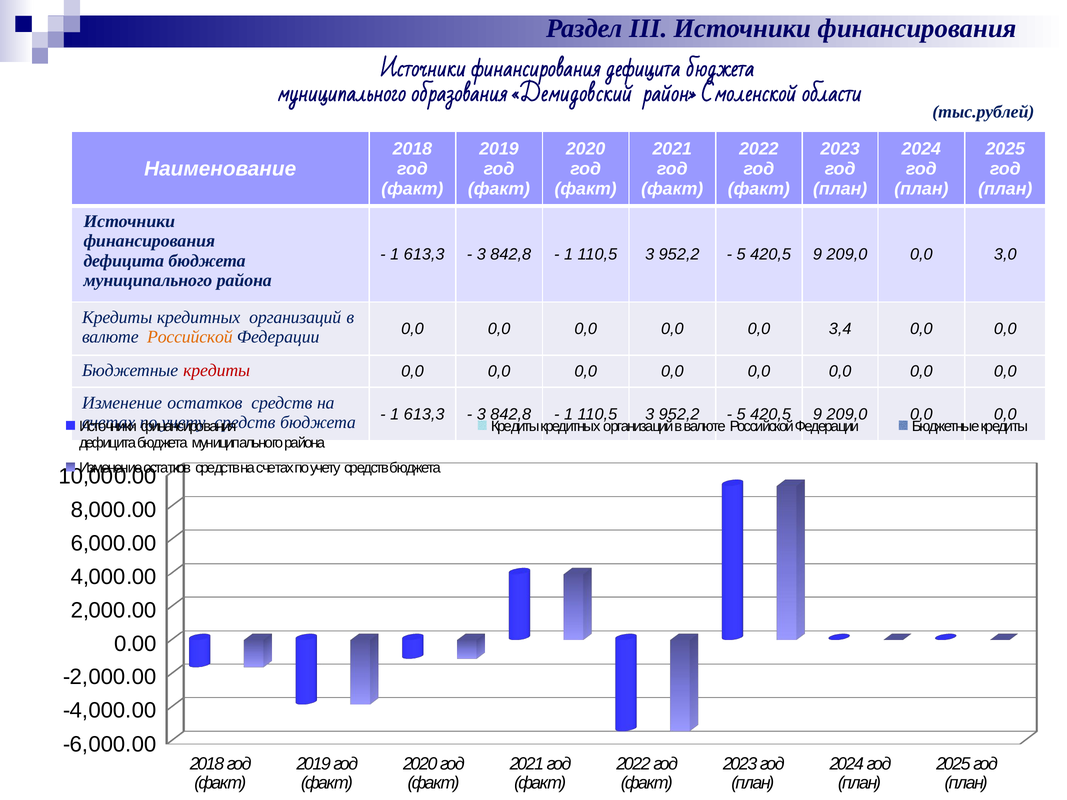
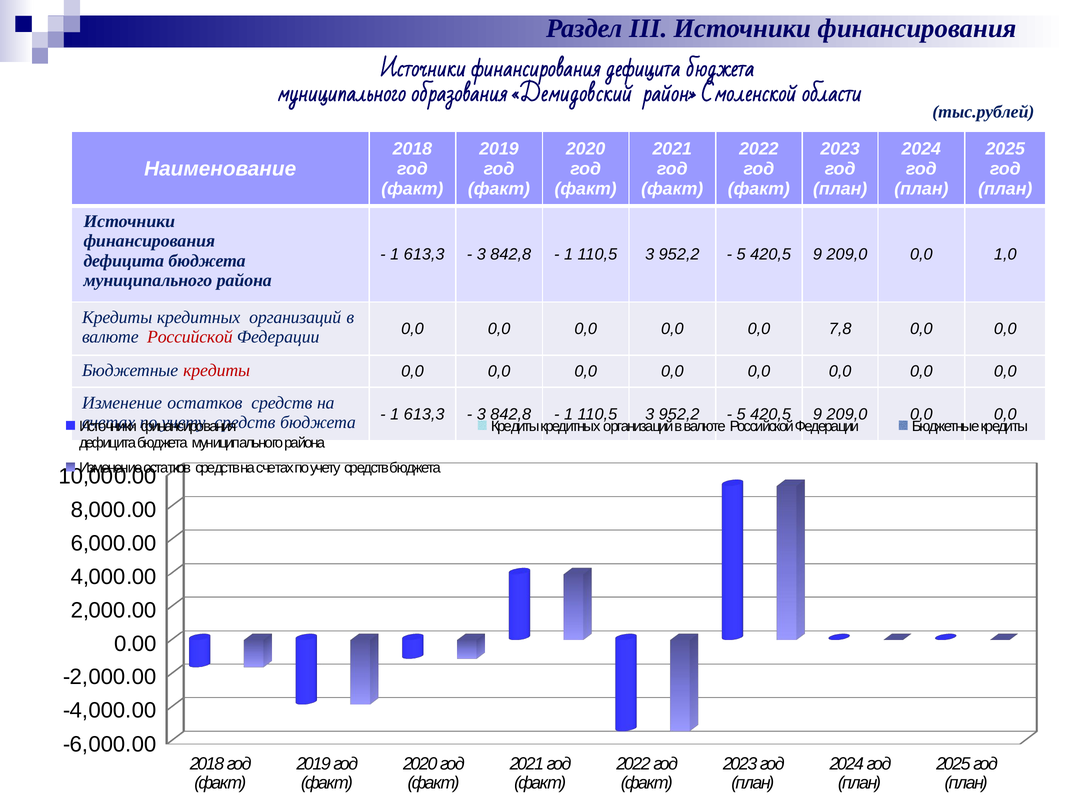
3,0: 3,0 -> 1,0 (1005, 254)
Российской colour: orange -> red (190, 337)
3,4: 3,4 -> 7,8 (840, 329)
